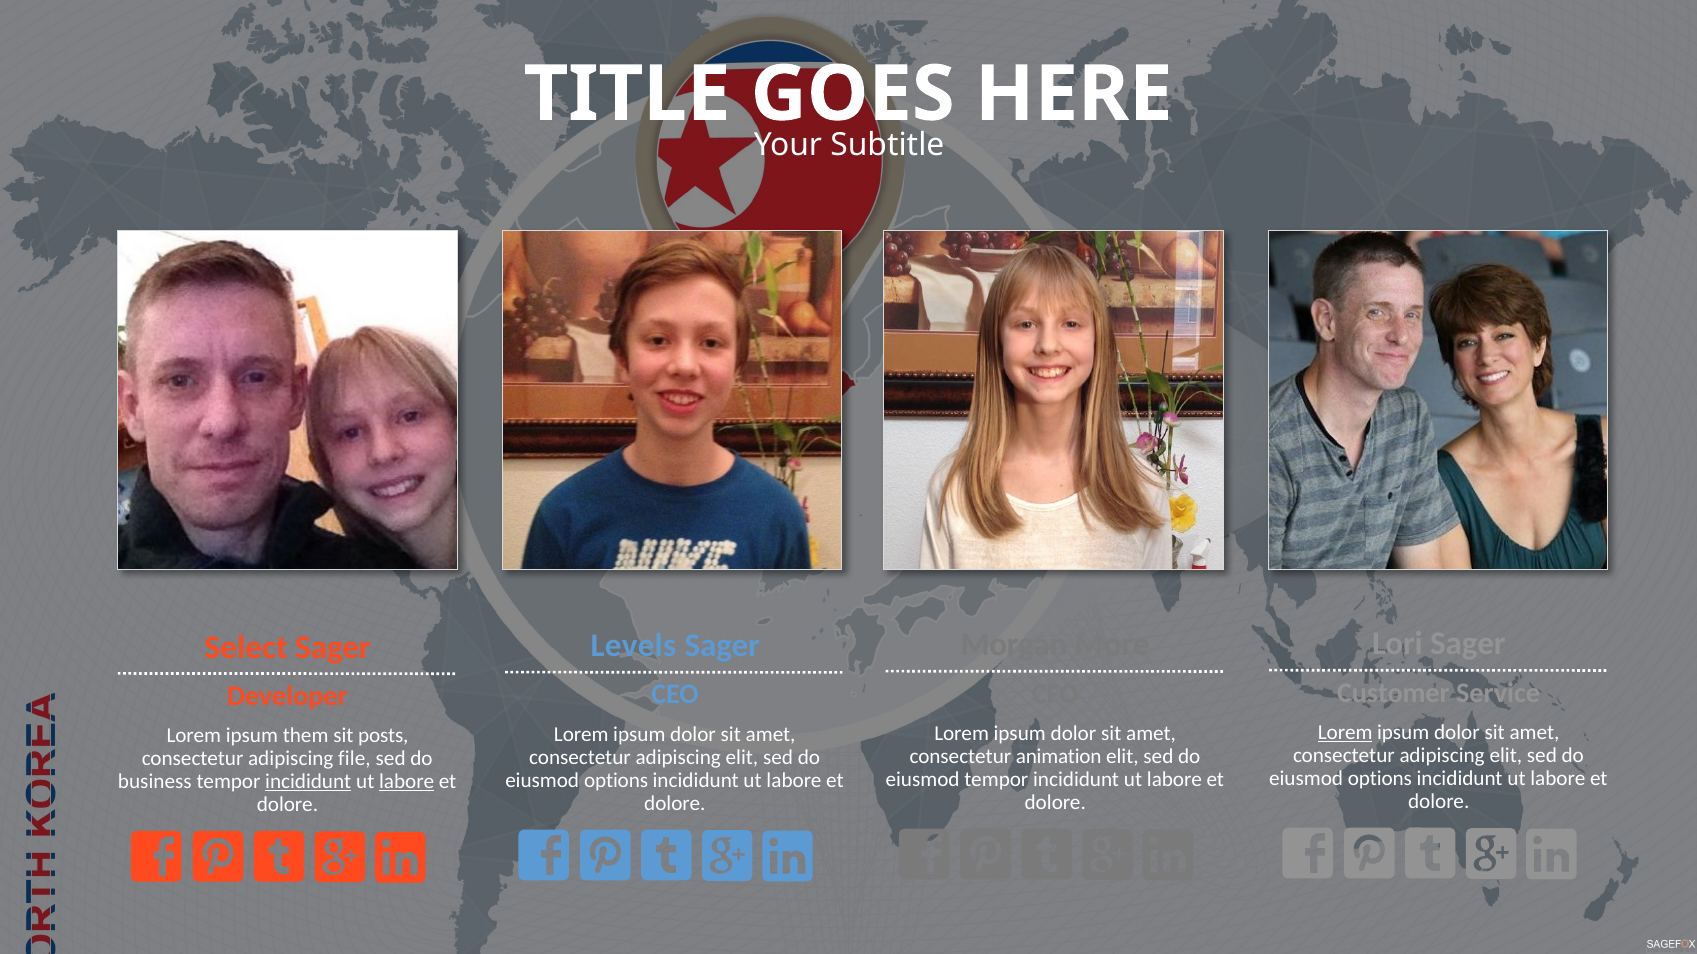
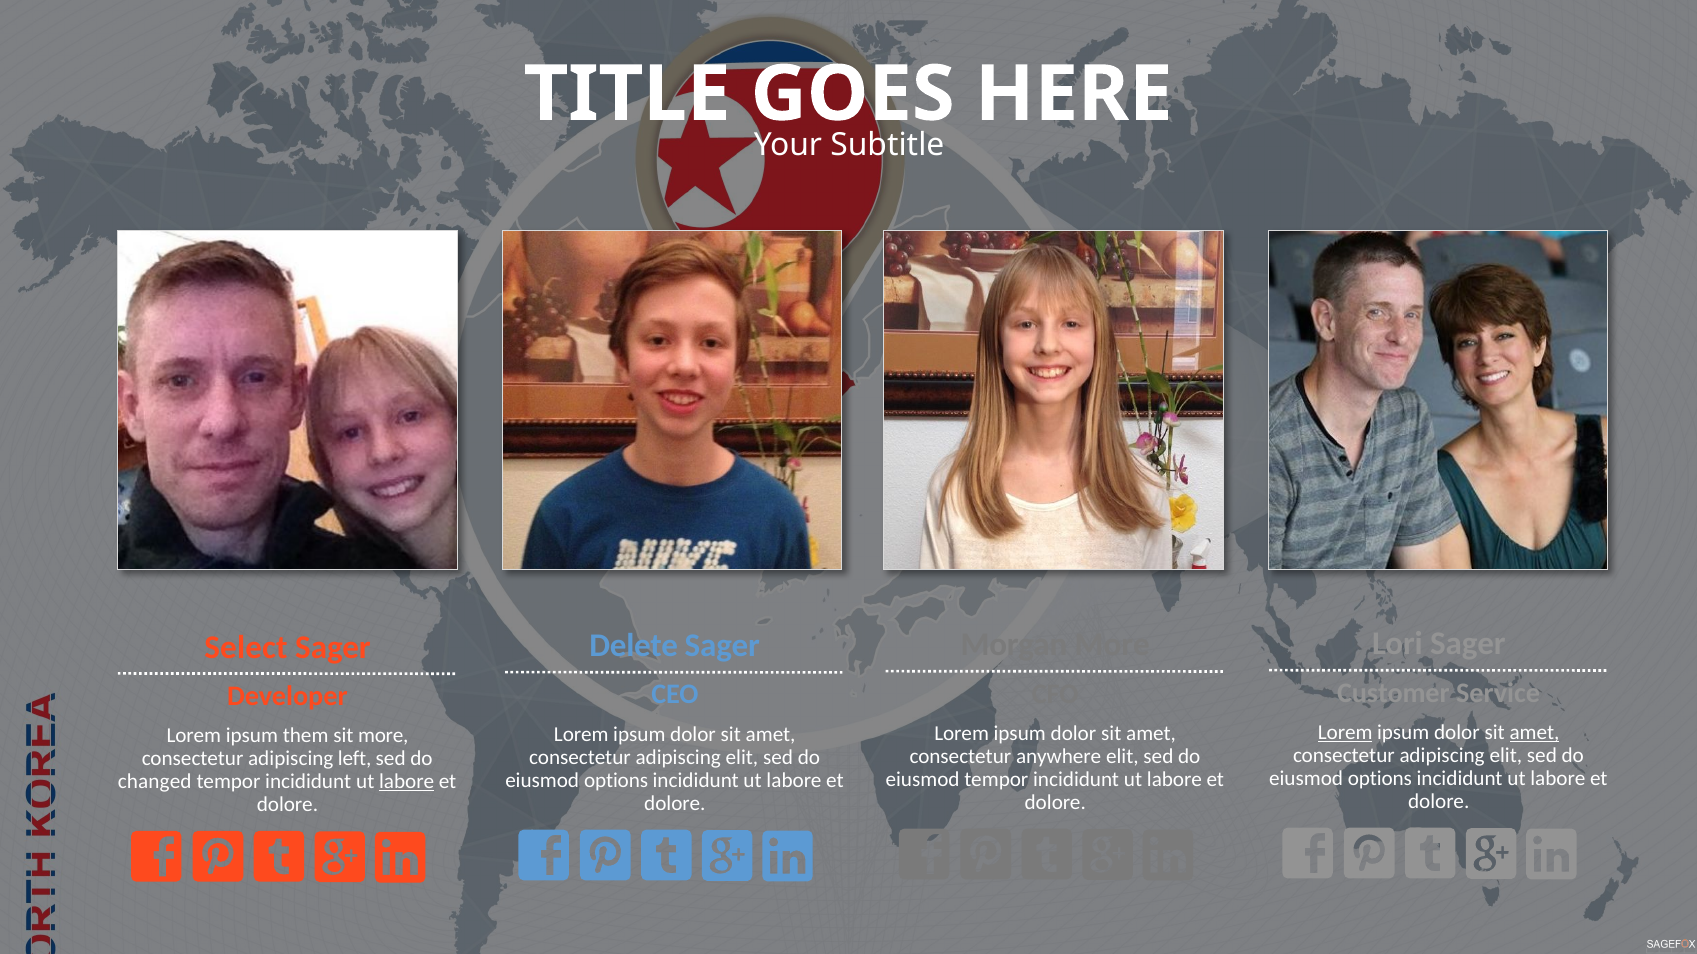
Levels: Levels -> Delete (634, 646)
amet underline: none -> present (1534, 733)
sit posts: posts -> more (383, 736)
animation: animation -> anywhere (1059, 757)
file: file -> left (355, 759)
business: business -> changed (155, 782)
incididunt underline: present -> none (308, 782)
